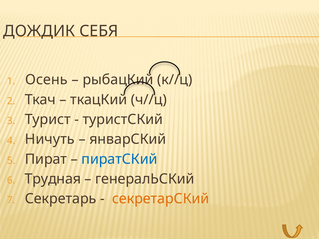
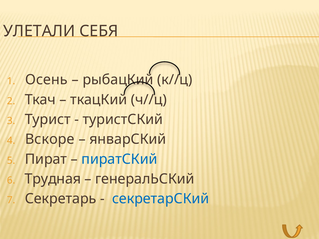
ДОЖДИК: ДОЖДИК -> УЛЕТАЛИ (39, 31)
Ничуть: Ничуть -> Вскоре (50, 139)
секретарСКий colour: orange -> blue (161, 199)
